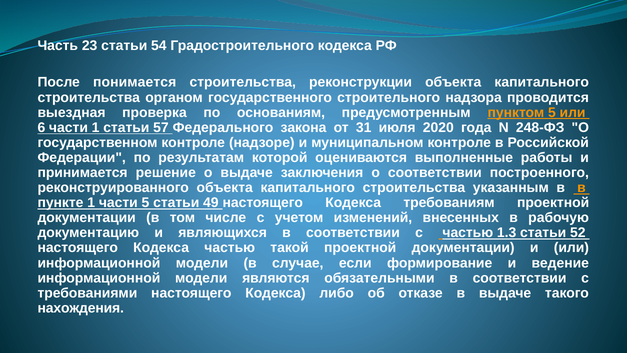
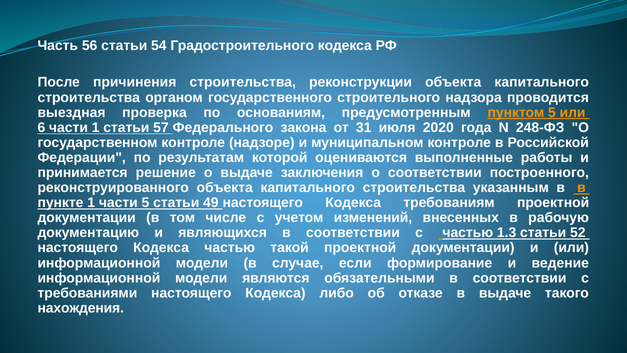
23: 23 -> 56 (90, 46)
понимается: понимается -> причинения (135, 82)
